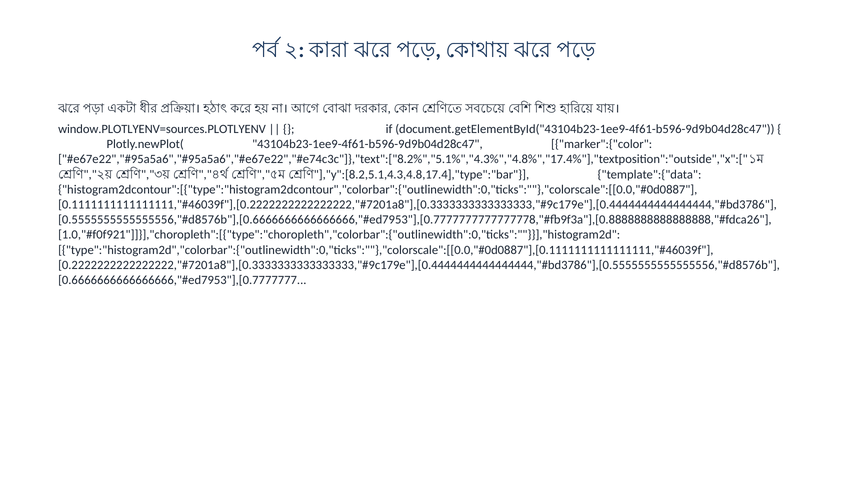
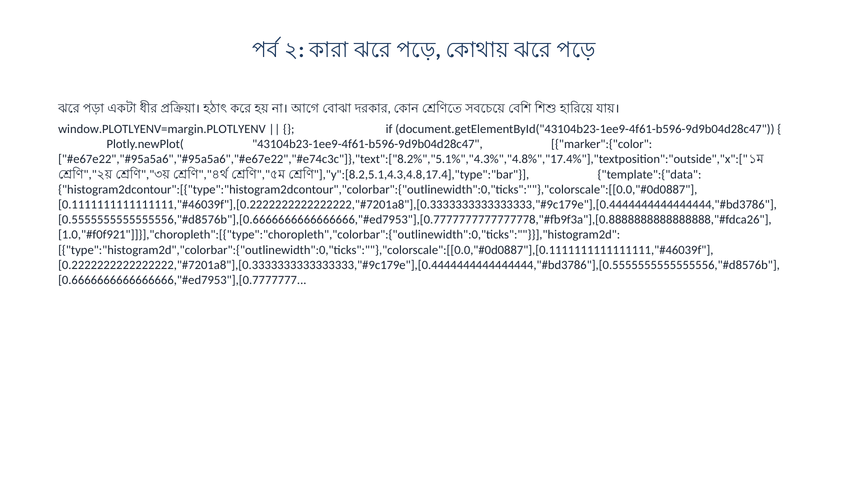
window.PLOTLYENV=sources.PLOTLYENV: window.PLOTLYENV=sources.PLOTLYENV -> window.PLOTLYENV=margin.PLOTLYENV (162, 129)
